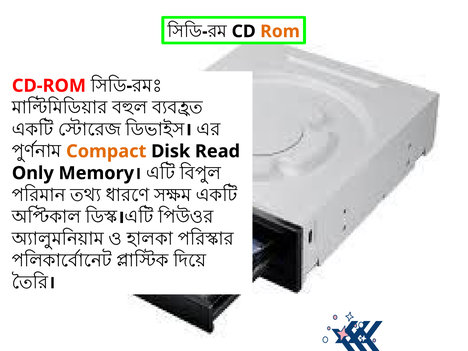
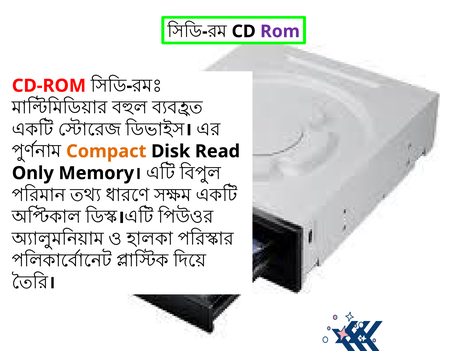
Rom colour: orange -> purple (280, 31)
